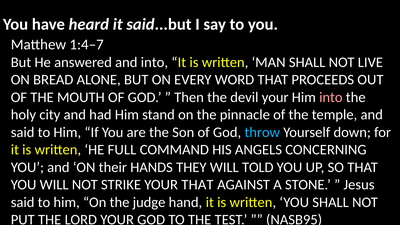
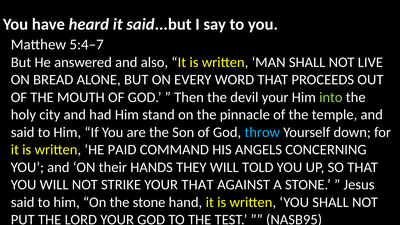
1:4–7: 1:4–7 -> 5:4–7 (87, 45)
and into: into -> also (154, 62)
into colour: pink -> light green (331, 97)
FULL: FULL -> PAID (122, 150)
the judge: judge -> stone (149, 202)
